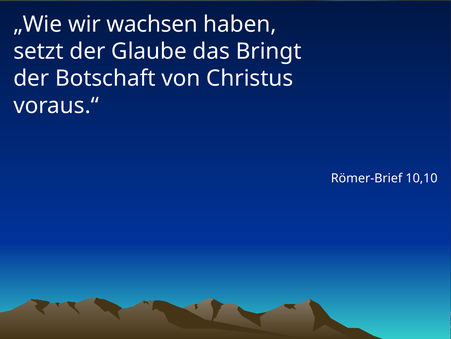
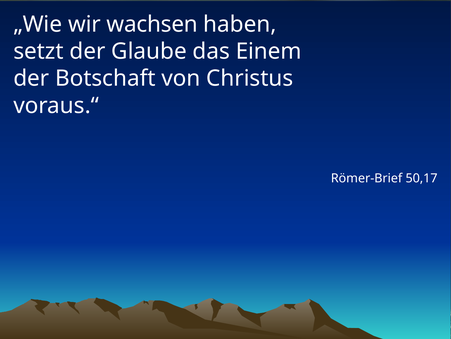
Bringt: Bringt -> Einem (269, 51)
10,10: 10,10 -> 50,17 (422, 178)
